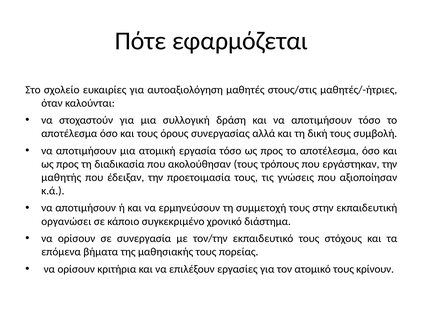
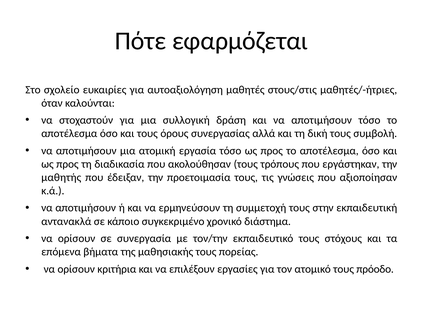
οργανώσει: οργανώσει -> αντανακλά (66, 222)
κρίνουν: κρίνουν -> πρόοδο (375, 269)
